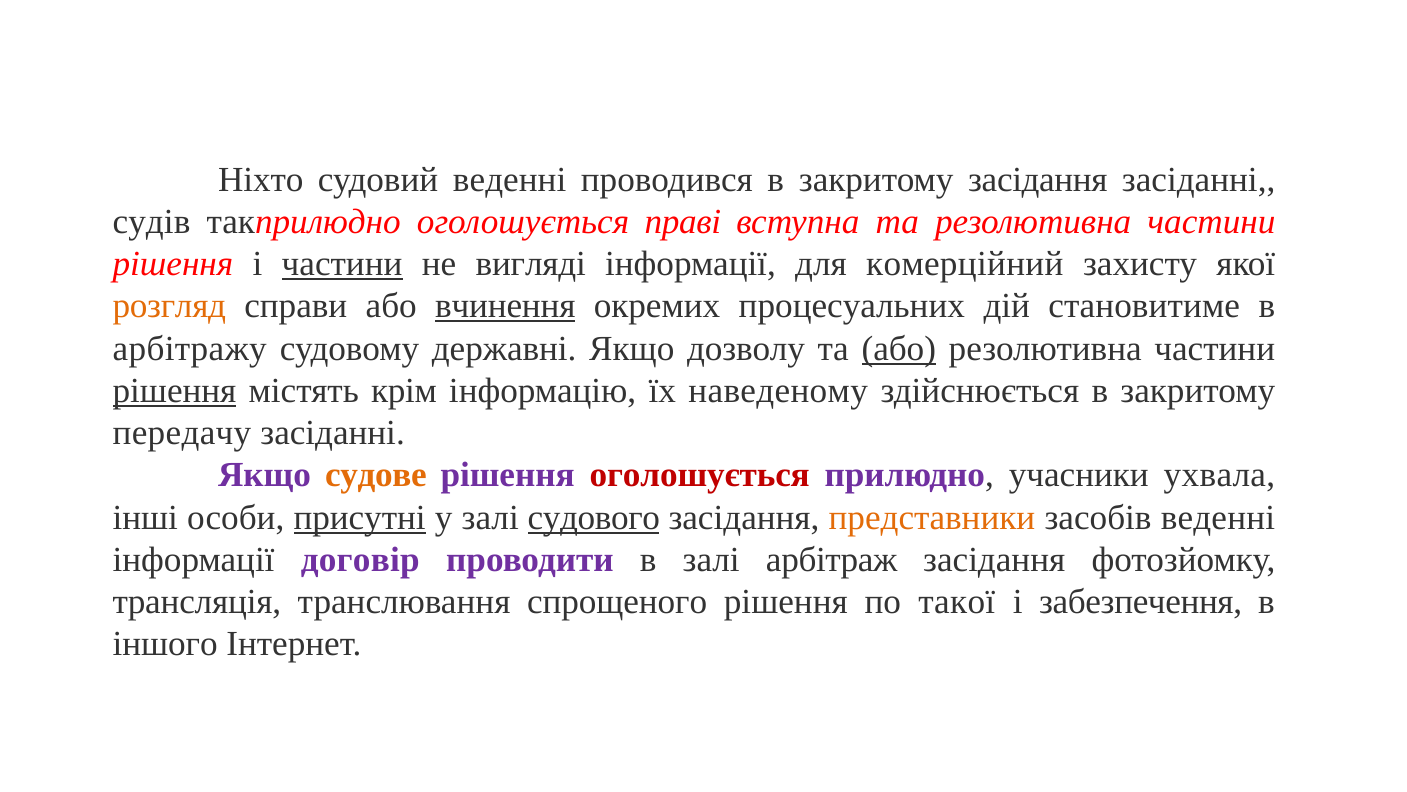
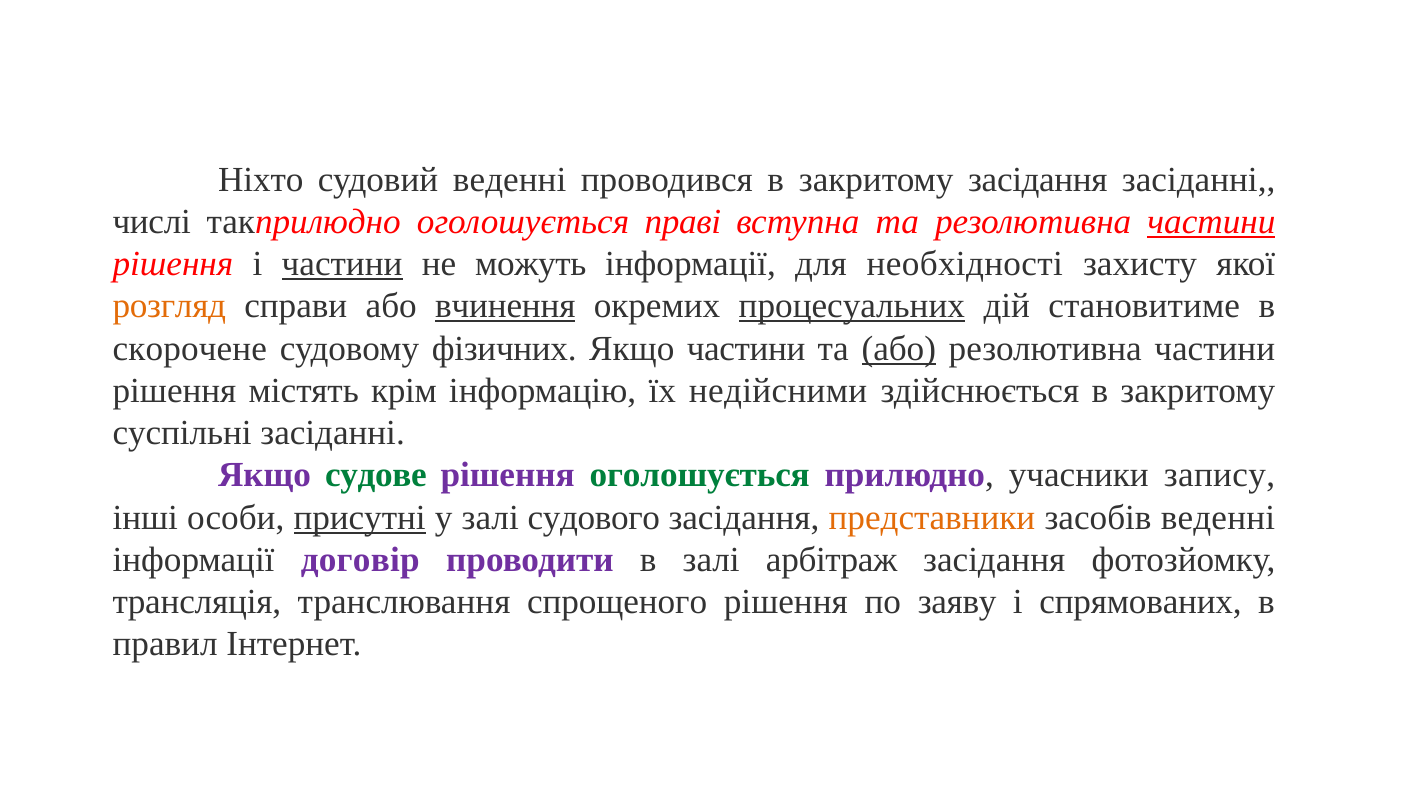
судів: судів -> числі (152, 222)
частини underline: none -> present (1211, 222)
вигляді: вигляді -> можуть (531, 264)
комерційний: комерційний -> необхідності (965, 264)
процесуальних underline: none -> present (852, 306)
арбітражу: арбітражу -> скорочене (190, 348)
державні: державні -> фізичних (504, 348)
Якщо дозволу: дозволу -> частини (746, 348)
рішення underline: present -> none (174, 390)
наведеному: наведеному -> недійсними (778, 390)
передачу: передачу -> суспільні (182, 433)
судове colour: orange -> green (376, 475)
оголошується colour: red -> green (700, 475)
ухвала: ухвала -> запису (1219, 475)
судового underline: present -> none (594, 517)
такої: такої -> заяву (957, 601)
забезпечення: забезпечення -> спрямованих (1141, 601)
іншого: іншого -> правил (165, 644)
